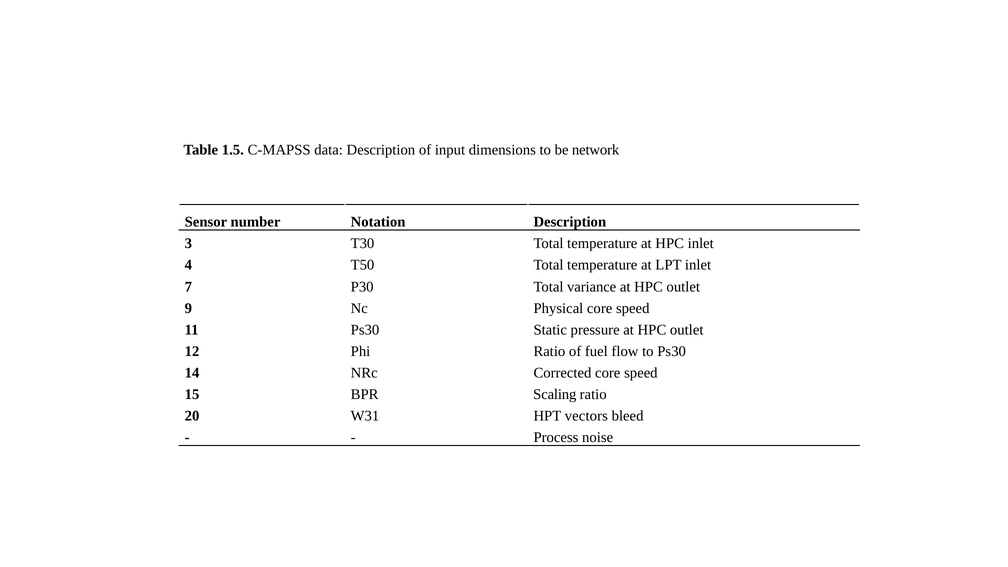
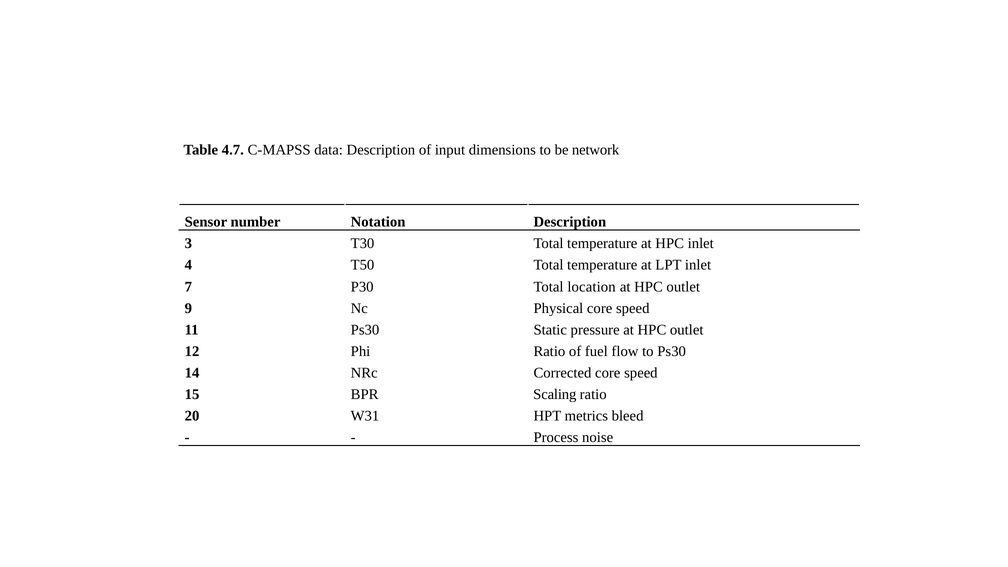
1.5: 1.5 -> 4.7 (233, 150)
variance: variance -> location (592, 287)
vectors: vectors -> metrics (586, 416)
